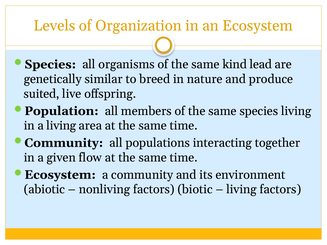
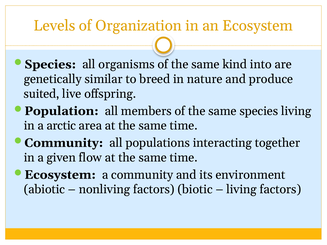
lead: lead -> into (261, 64)
a living: living -> arctic (61, 126)
